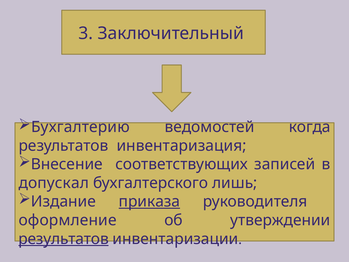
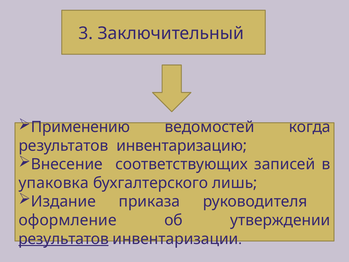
Бухгалтерию: Бухгалтерию -> Применению (80, 127)
инвентаризация: инвентаризация -> инвентаризацию (182, 146)
допускал: допускал -> упаковка (54, 183)
приказа underline: present -> none (149, 201)
